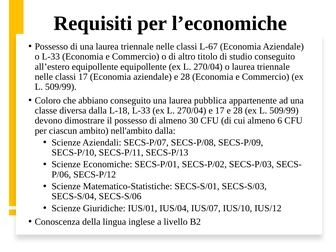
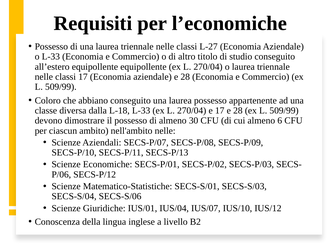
L-67: L-67 -> L-27 (209, 47)
laurea pubblica: pubblica -> possesso (210, 100)
nell'ambito dalla: dalla -> nelle (165, 131)
